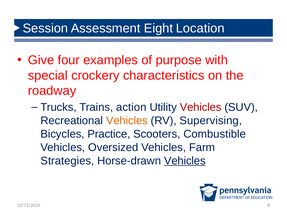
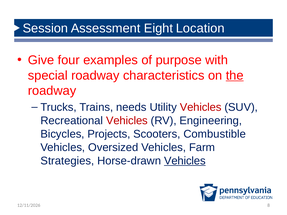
special crockery: crockery -> roadway (95, 76)
the underline: none -> present (235, 76)
action: action -> needs (131, 107)
Vehicles colour: orange -> red (127, 121)
Supervising: Supervising -> Engineering (211, 121)
Practice: Practice -> Projects (109, 134)
